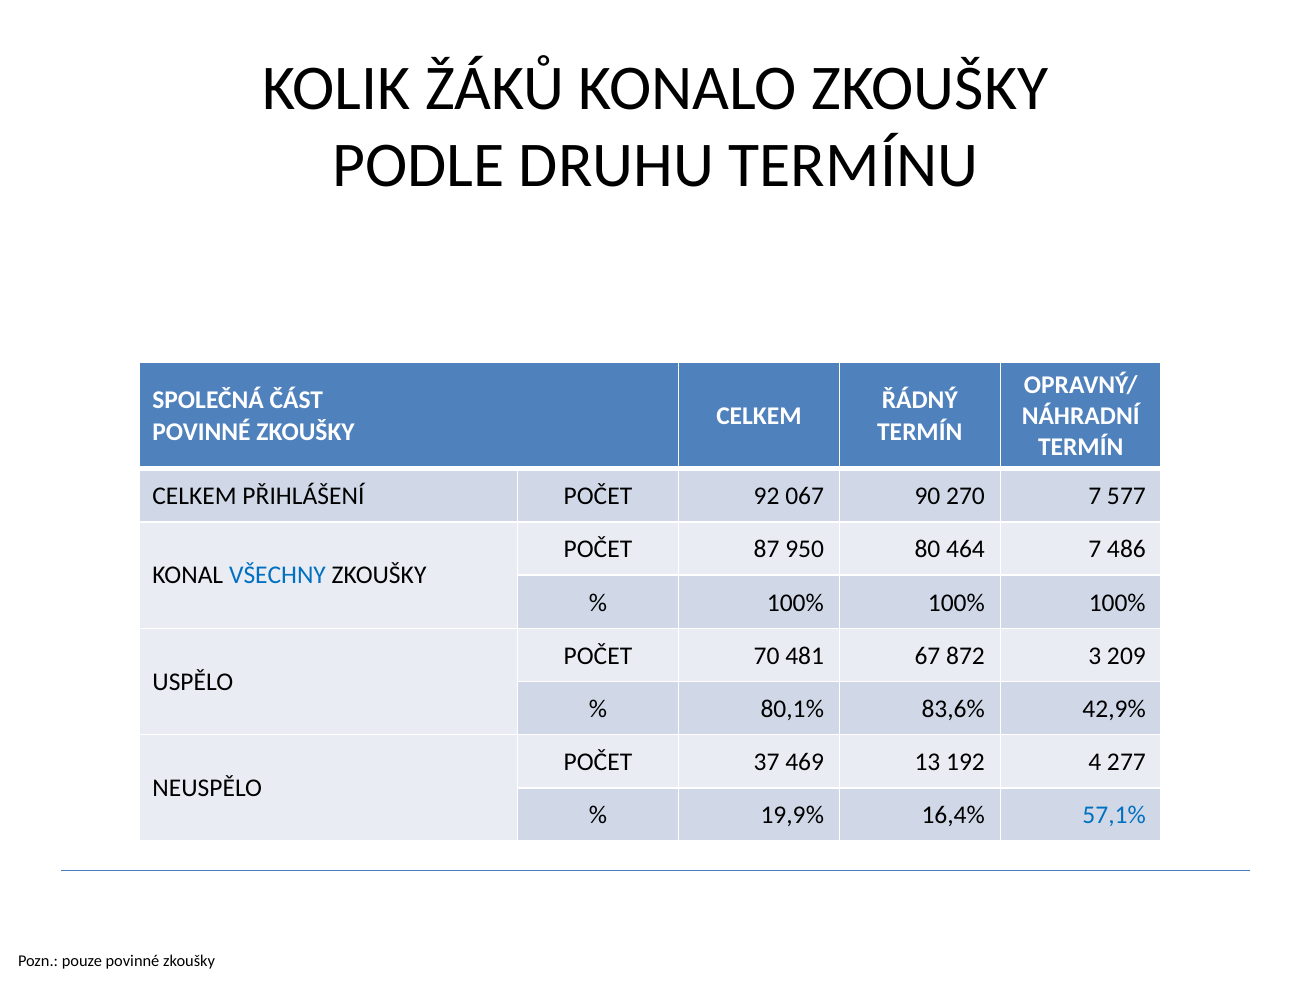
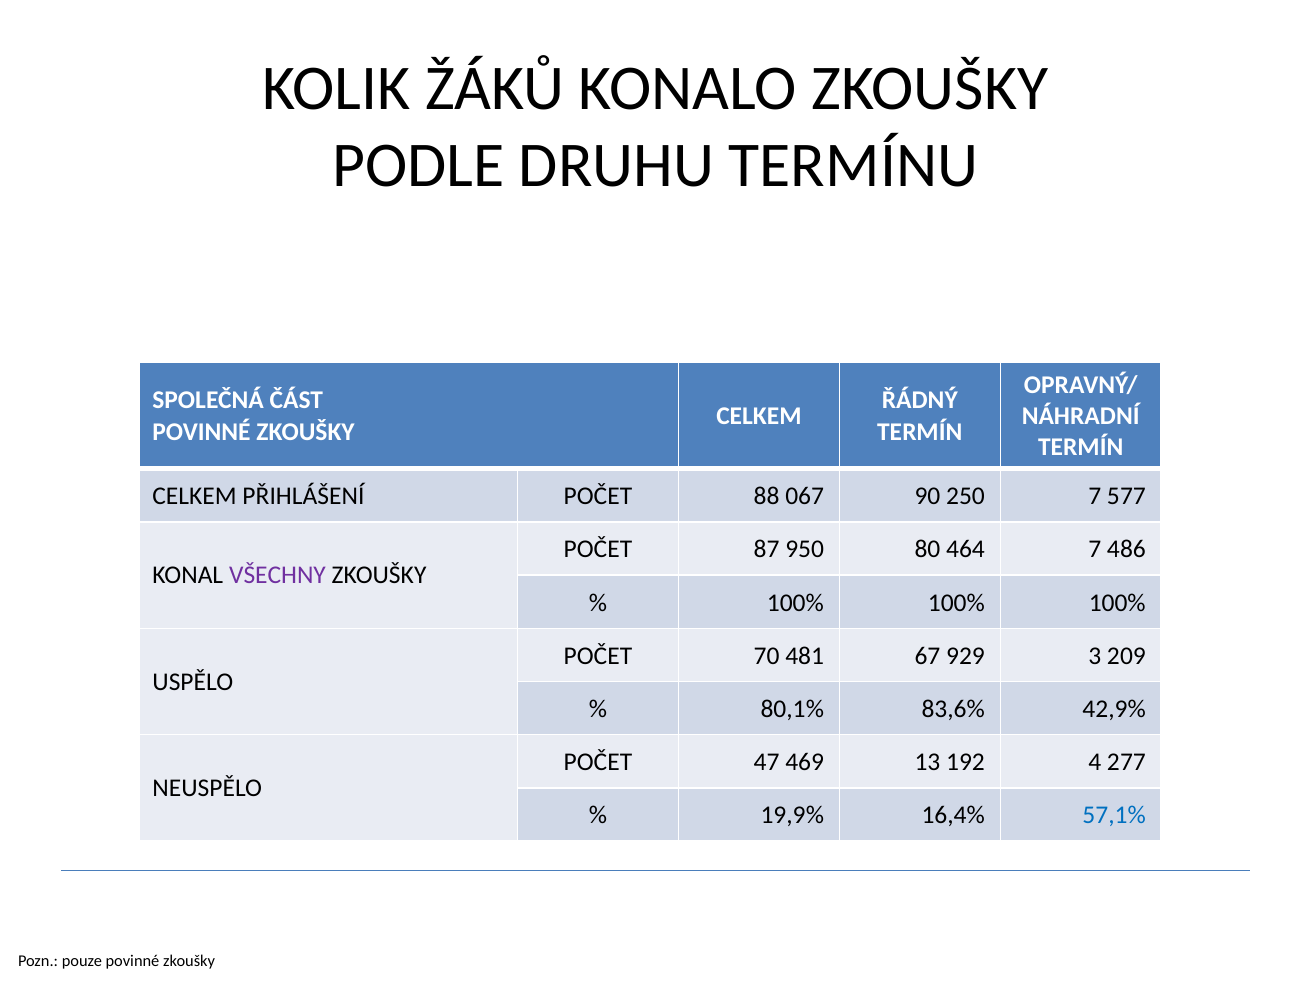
92: 92 -> 88 (767, 497)
270: 270 -> 250 (966, 497)
VŠECHNY colour: blue -> purple (277, 576)
872: 872 -> 929 (966, 656)
37: 37 -> 47 (767, 762)
